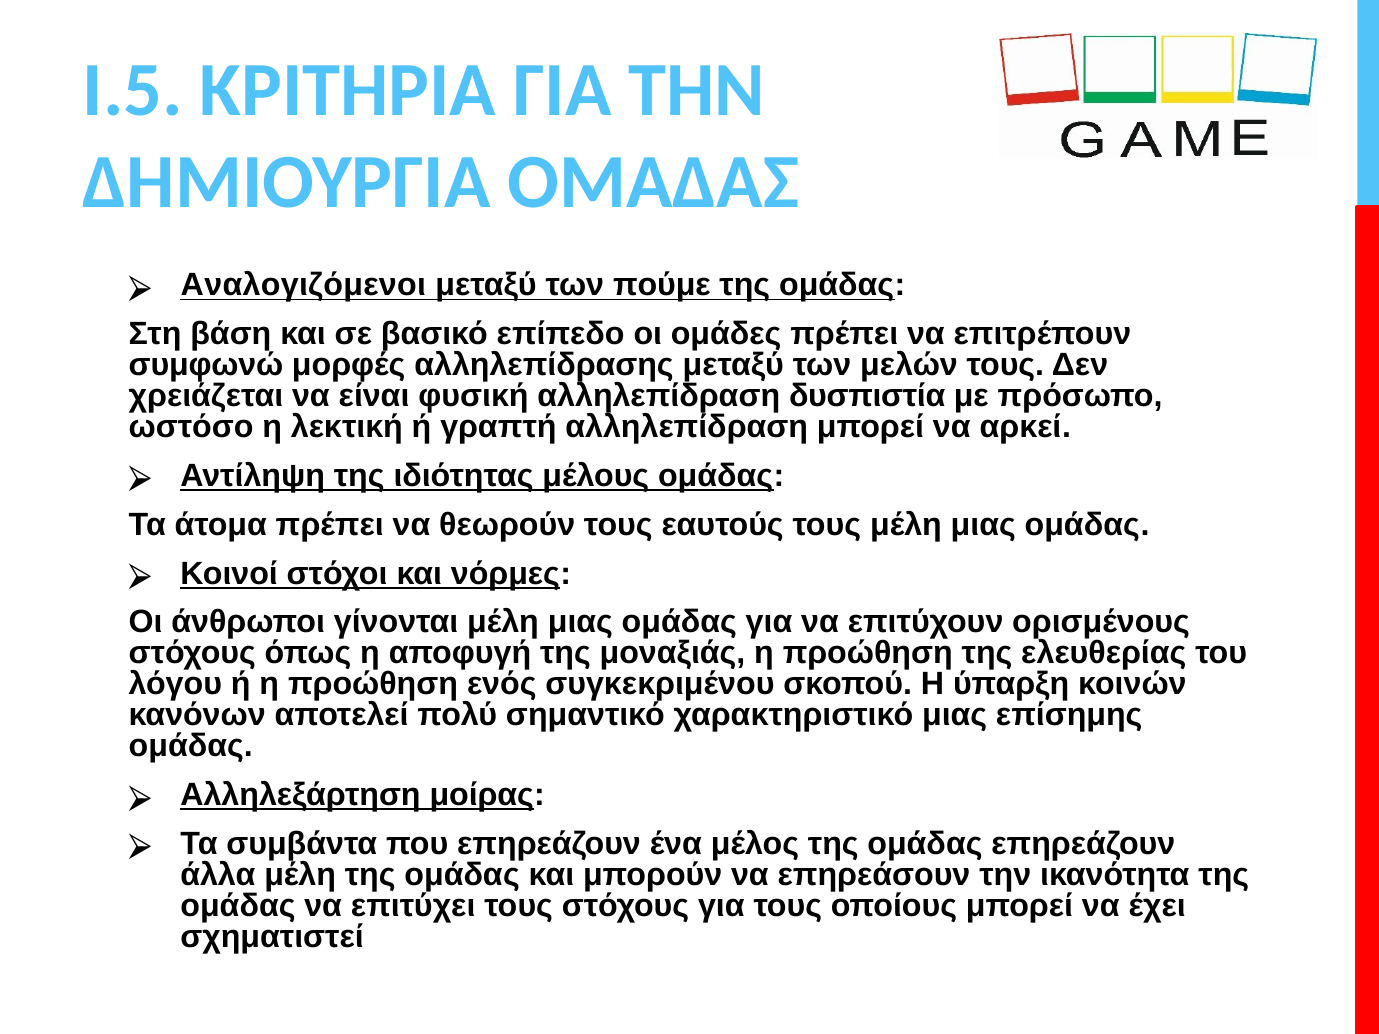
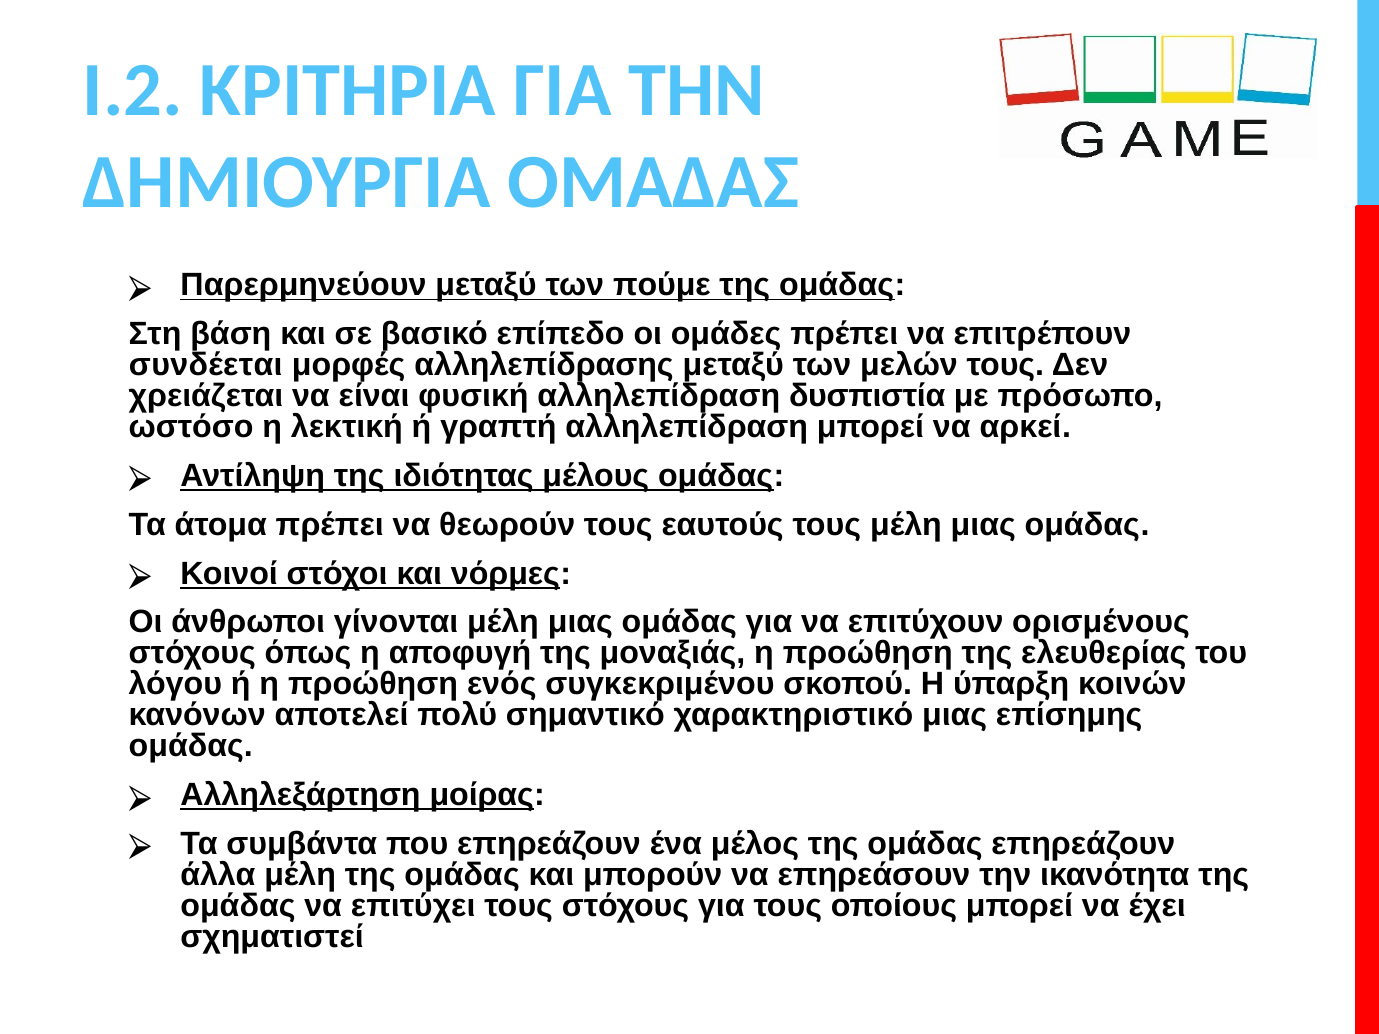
I.5: I.5 -> I.2 (133, 90)
Αναλογιζόμενοι: Αναλογιζόμενοι -> Παρερμηνεύουν (304, 285)
συμφωνώ: συμφωνώ -> συνδέεται (206, 365)
